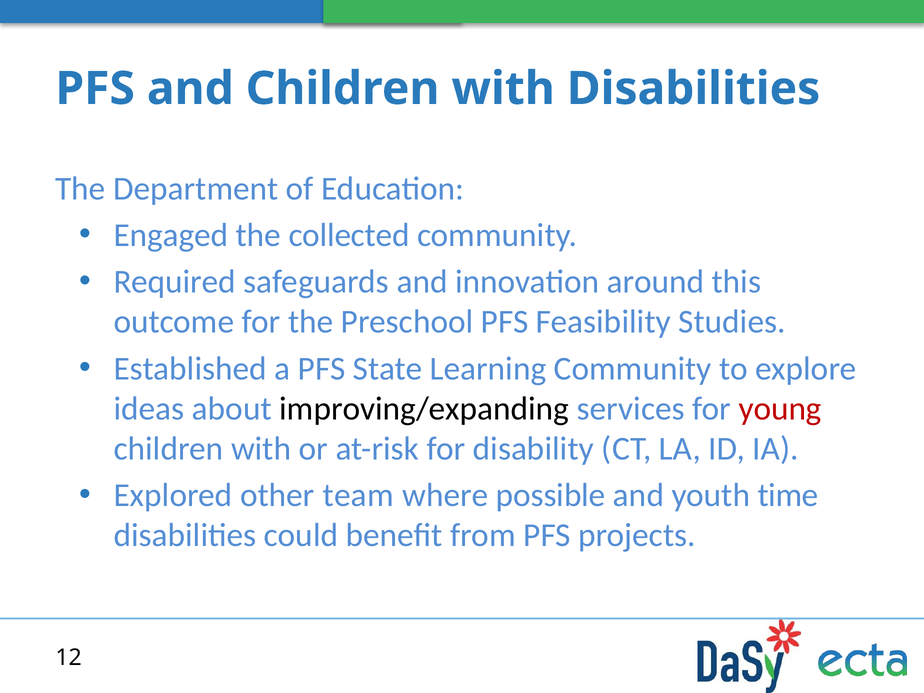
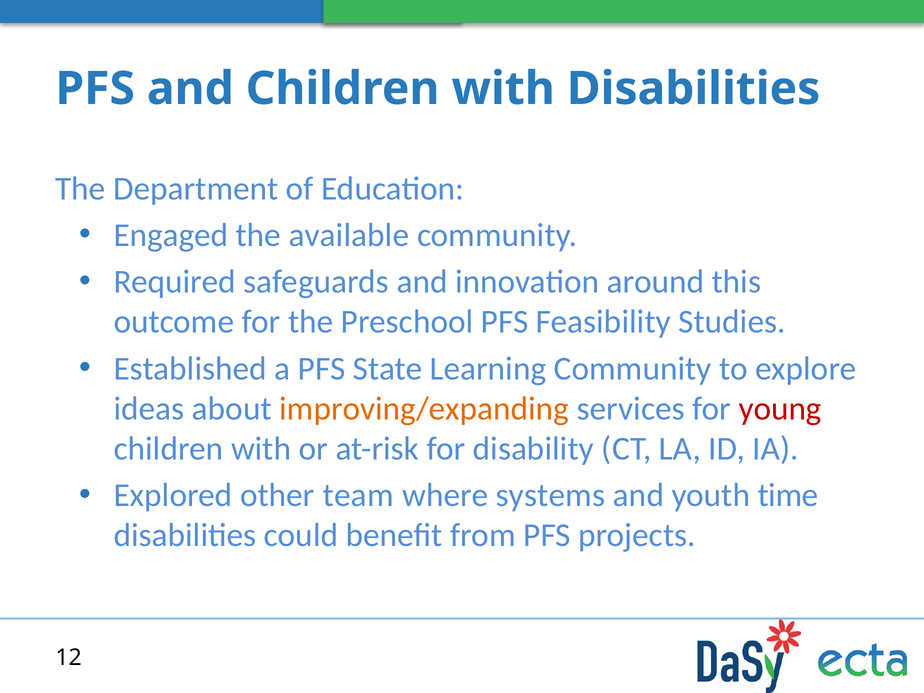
collected: collected -> available (349, 235)
improving/expanding colour: black -> orange (424, 409)
possible: possible -> systems (550, 495)
